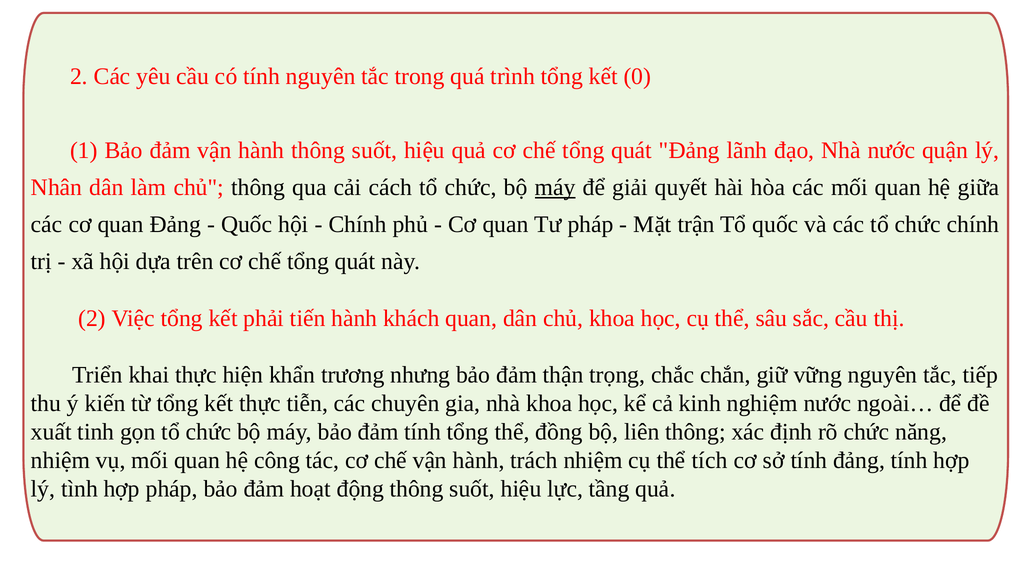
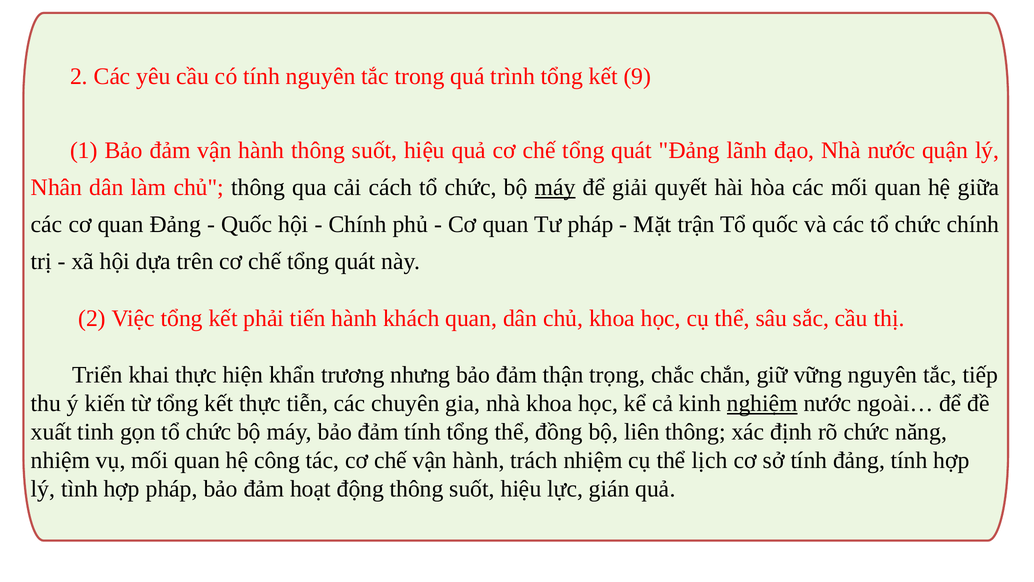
0: 0 -> 9 (637, 76)
nghiệm underline: none -> present (762, 403)
tích: tích -> lịch (710, 460)
tầng: tầng -> gián (609, 489)
